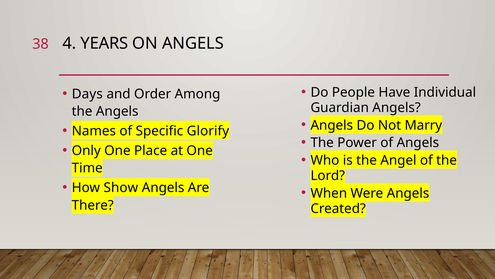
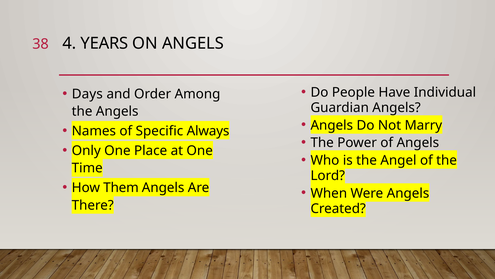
Glorify: Glorify -> Always (208, 131)
Show: Show -> Them (121, 188)
